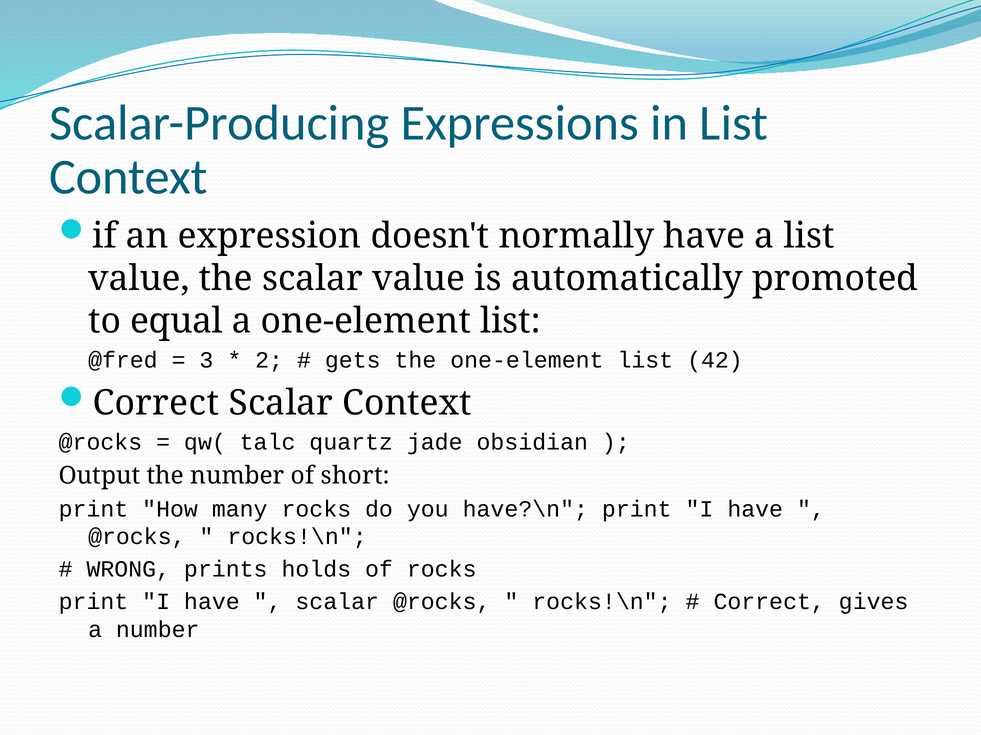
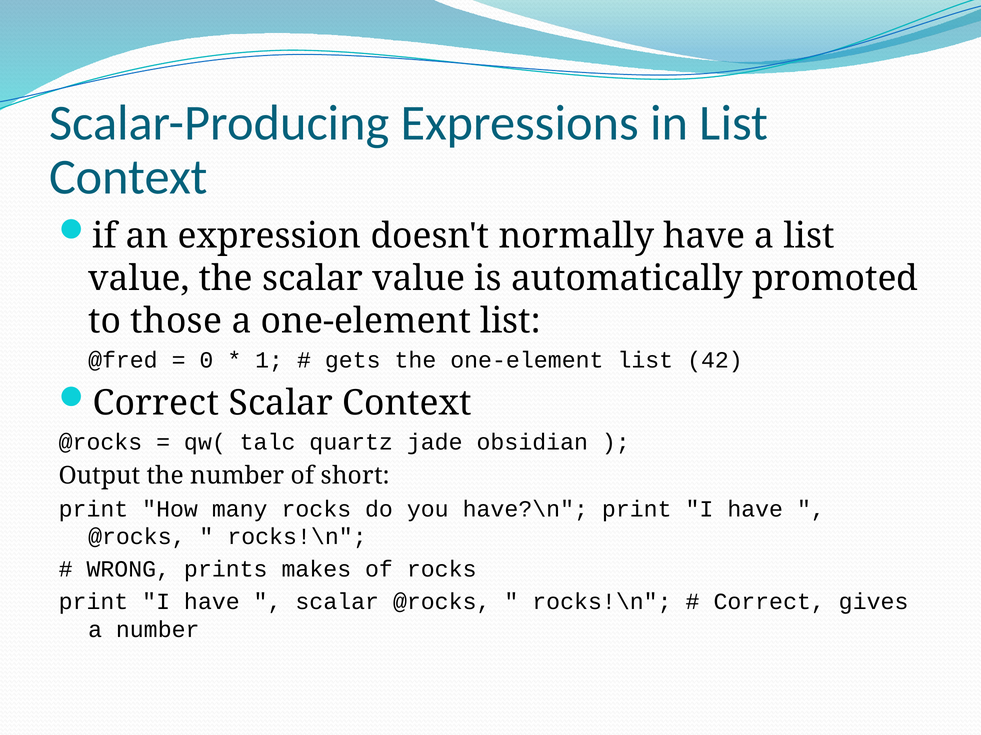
equal: equal -> those (176, 321)
3: 3 -> 0 (206, 360)
2: 2 -> 1 (269, 360)
holds: holds -> makes (316, 570)
